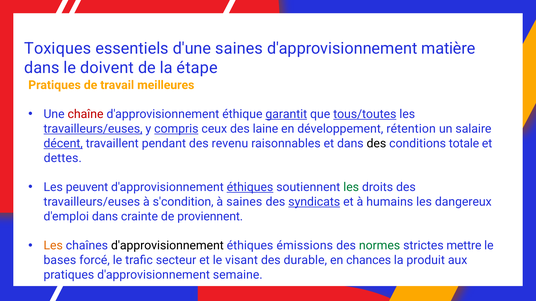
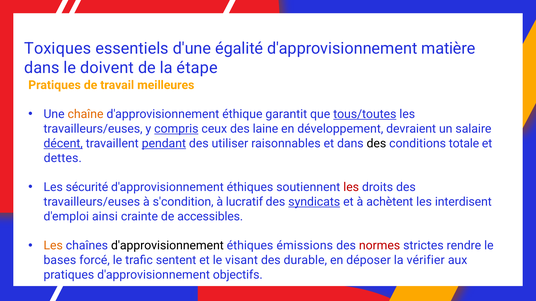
d'une saines: saines -> égalité (239, 48)
chaîne colour: red -> orange (86, 114)
garantit underline: present -> none (286, 114)
travailleurs/euses underline: present -> none (93, 129)
rétention: rétention -> devraient (411, 129)
pendant underline: none -> present (164, 144)
revenu: revenu -> utiliser (230, 144)
peuvent: peuvent -> sécurité (87, 188)
éthiques underline: present -> none (250, 188)
les colour: green -> red (351, 188)
à saines: saines -> lucratif (244, 202)
humains: humains -> achètent (390, 202)
dangereux: dangereux -> interdisent (463, 202)
d'emploi dans: dans -> ainsi (105, 217)
proviennent: proviennent -> accessibles (210, 217)
normes colour: green -> red (380, 246)
mettre: mettre -> rendre (464, 246)
secteur: secteur -> sentent (176, 261)
chances: chances -> déposer (369, 261)
produit: produit -> vérifier (426, 261)
semaine: semaine -> objectifs (238, 275)
